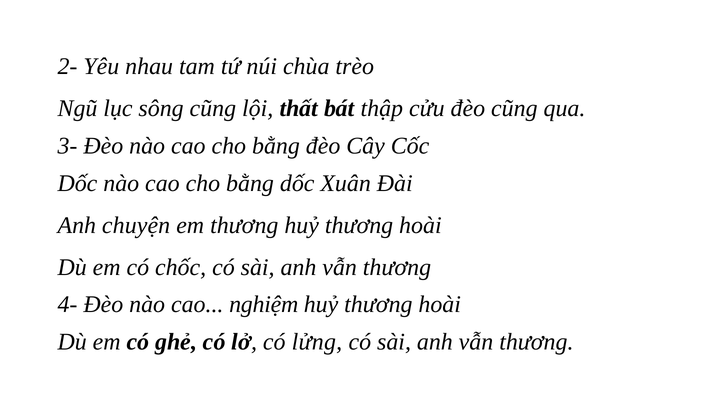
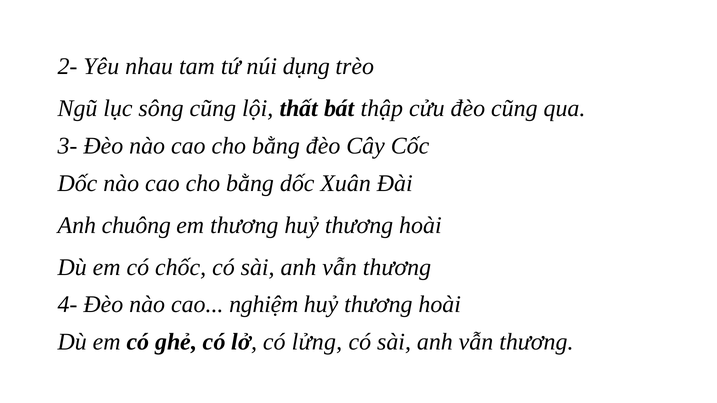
chùa: chùa -> dụng (306, 67)
chuyện: chuyện -> chuông (136, 225)
